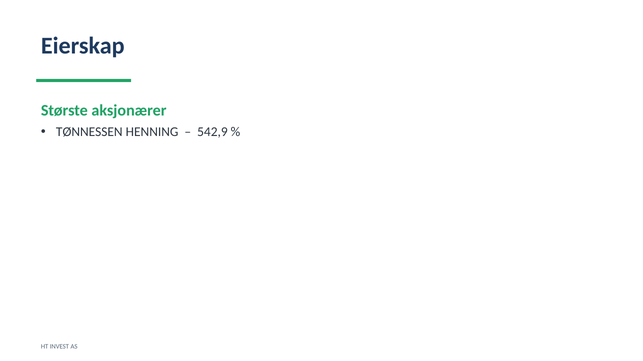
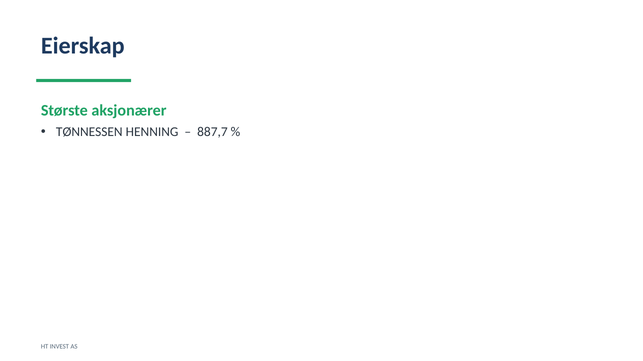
542,9: 542,9 -> 887,7 (212, 132)
